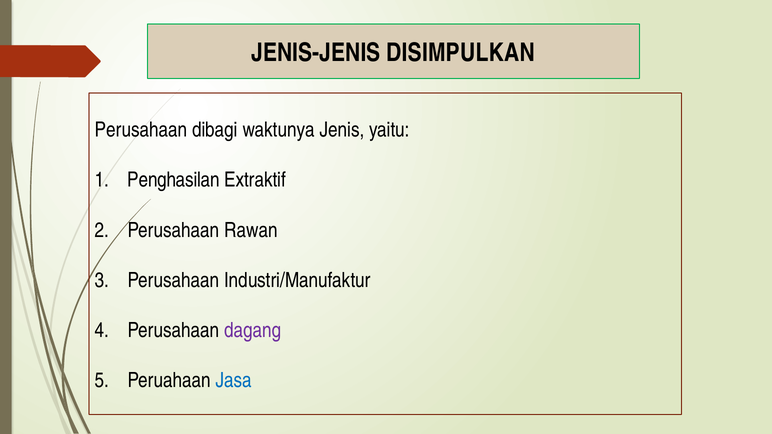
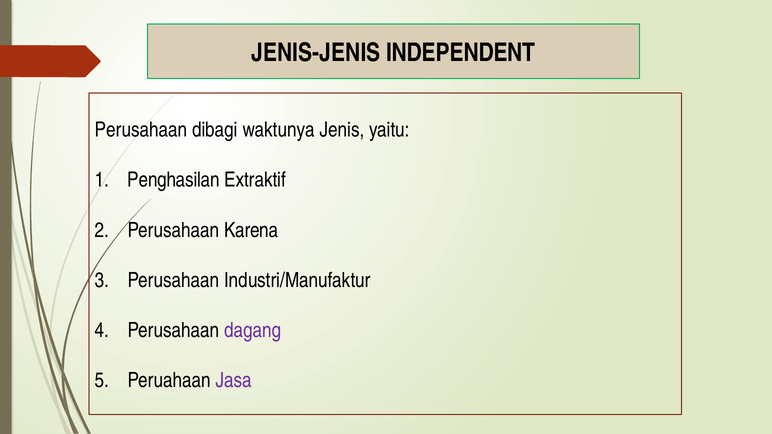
DISIMPULKAN: DISIMPULKAN -> INDEPENDENT (461, 53)
Rawan: Rawan -> Karena (251, 230)
Jasa colour: blue -> purple (234, 381)
